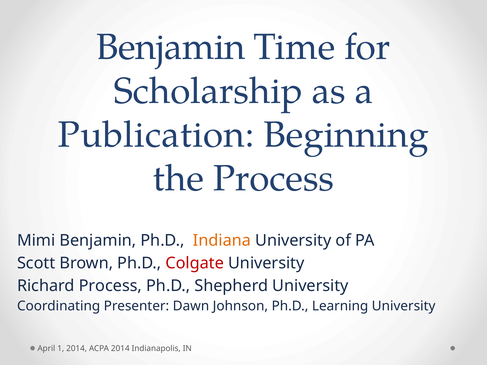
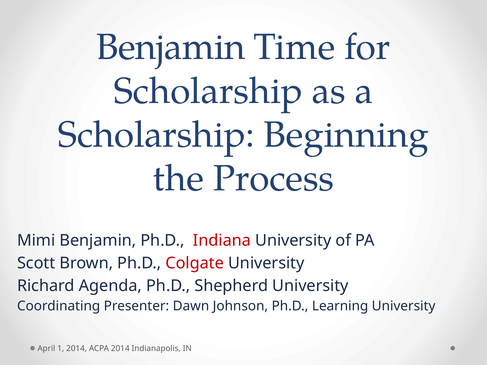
Publication: Publication -> Scholarship (156, 135)
Indiana colour: orange -> red (222, 241)
Richard Process: Process -> Agenda (110, 286)
